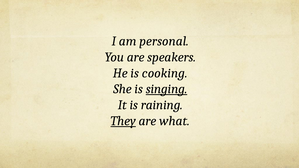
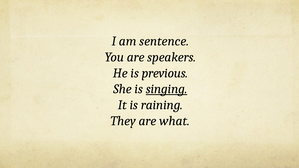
personal: personal -> sentence (164, 41)
cooking: cooking -> previous (165, 73)
They underline: present -> none (123, 121)
